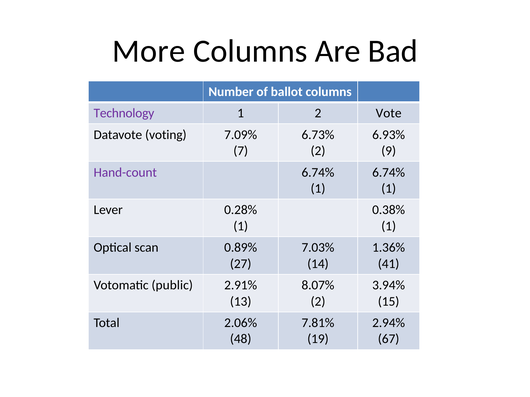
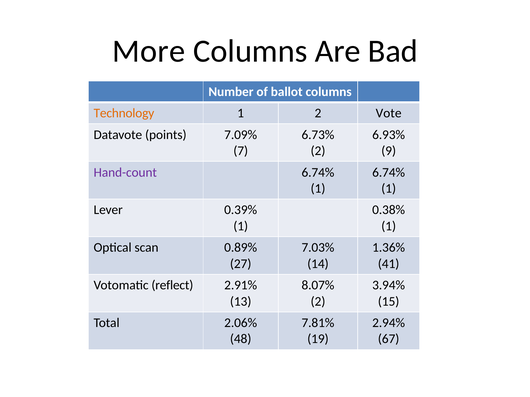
Technology colour: purple -> orange (124, 113)
voting: voting -> points (166, 135)
0.28%: 0.28% -> 0.39% (241, 210)
public: public -> reflect (172, 286)
